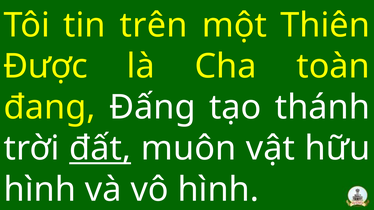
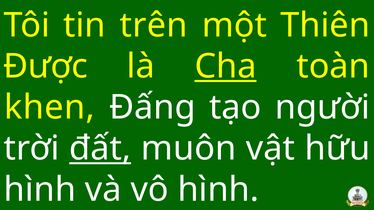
Cha underline: none -> present (226, 66)
đang: đang -> khen (49, 108)
thánh: thánh -> người (322, 108)
